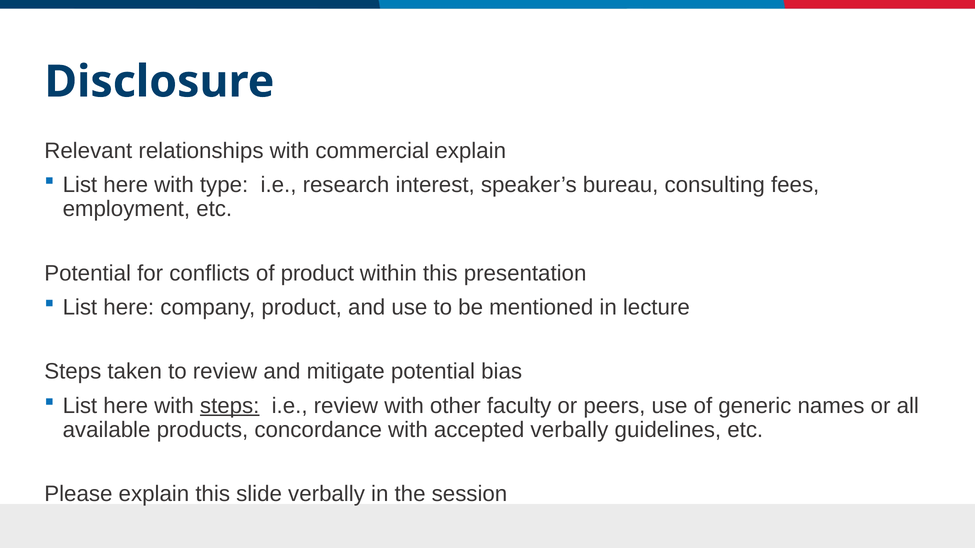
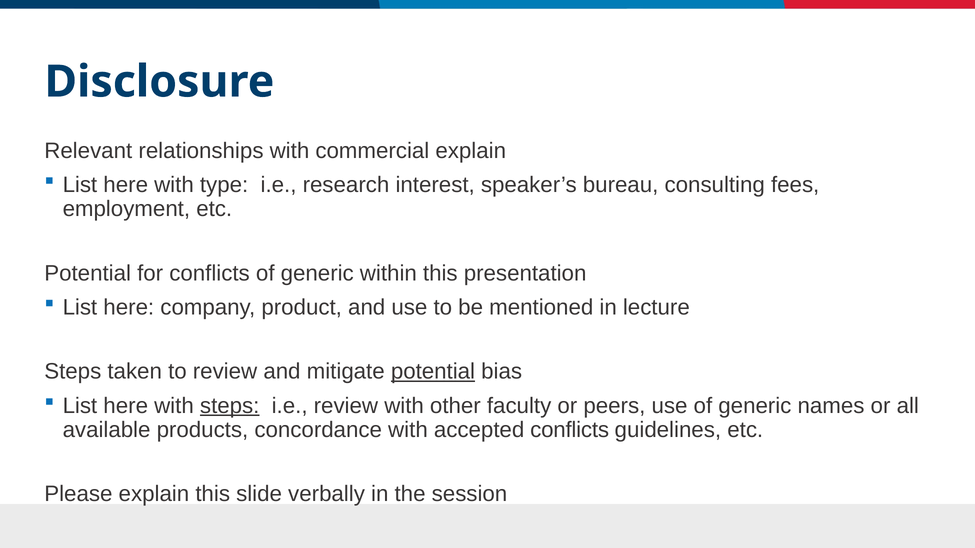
conflicts of product: product -> generic (317, 273)
potential underline: none -> present (433, 372)
accepted verbally: verbally -> conflicts (570, 430)
